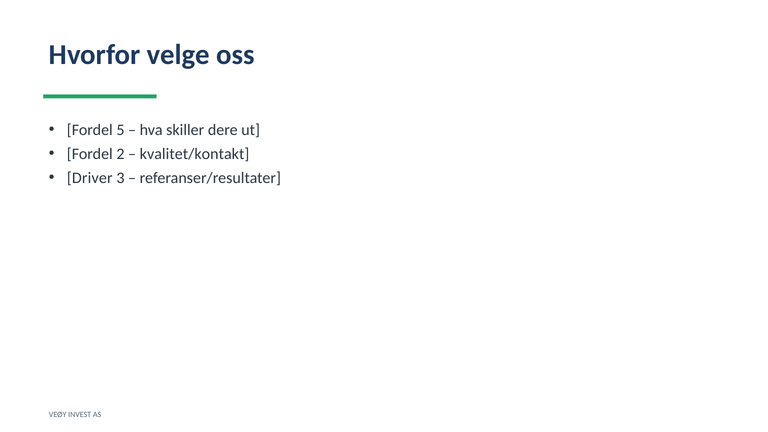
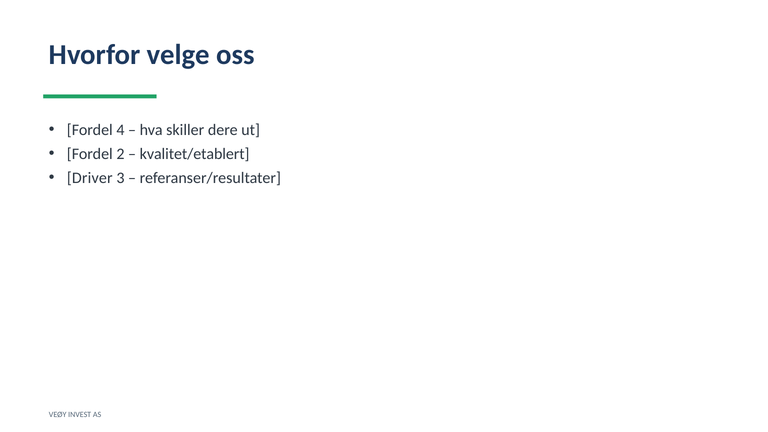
5: 5 -> 4 (120, 130)
kvalitet/kontakt: kvalitet/kontakt -> kvalitet/etablert (195, 154)
